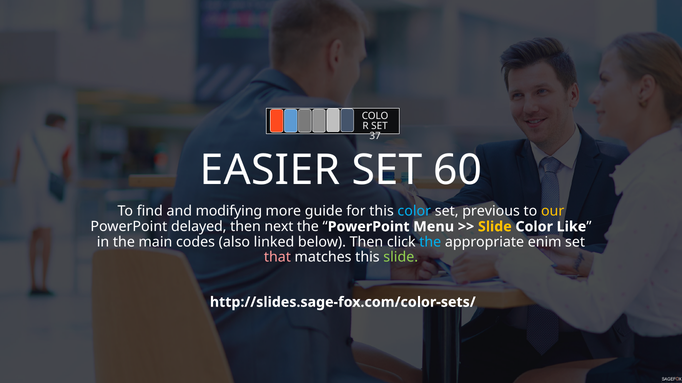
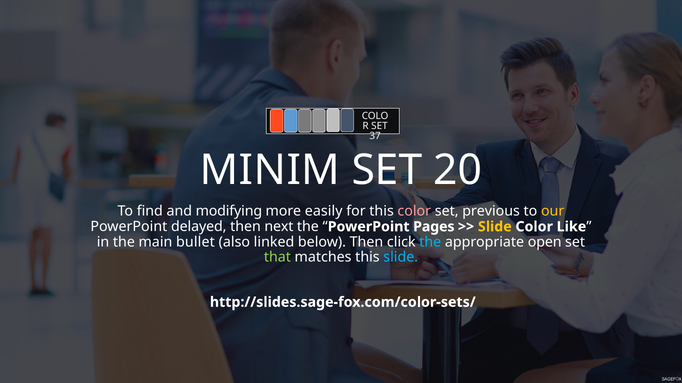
EASIER: EASIER -> MINIM (270, 170)
60: 60 -> 20 (458, 170)
guide: guide -> easily (324, 212)
color colour: light blue -> pink (414, 212)
Menu: Menu -> Pages (434, 227)
codes: codes -> bullet (195, 242)
enim: enim -> open (545, 242)
that colour: pink -> light green (277, 258)
slide colour: light green -> light blue (401, 258)
